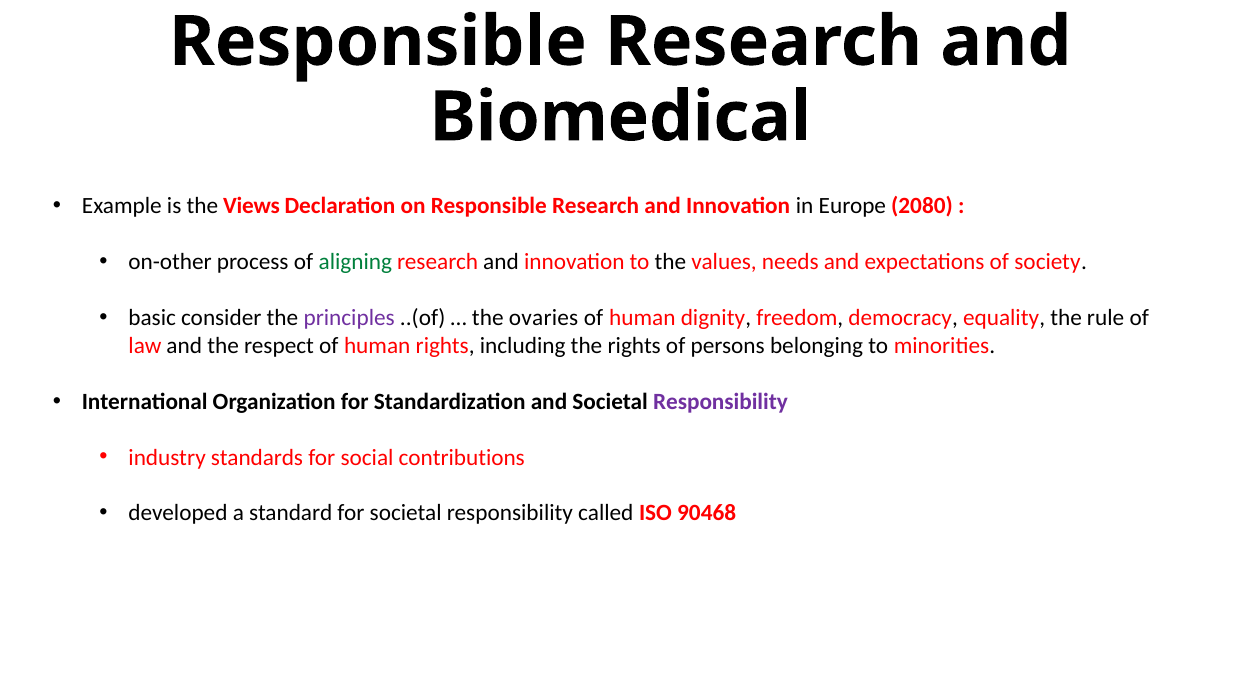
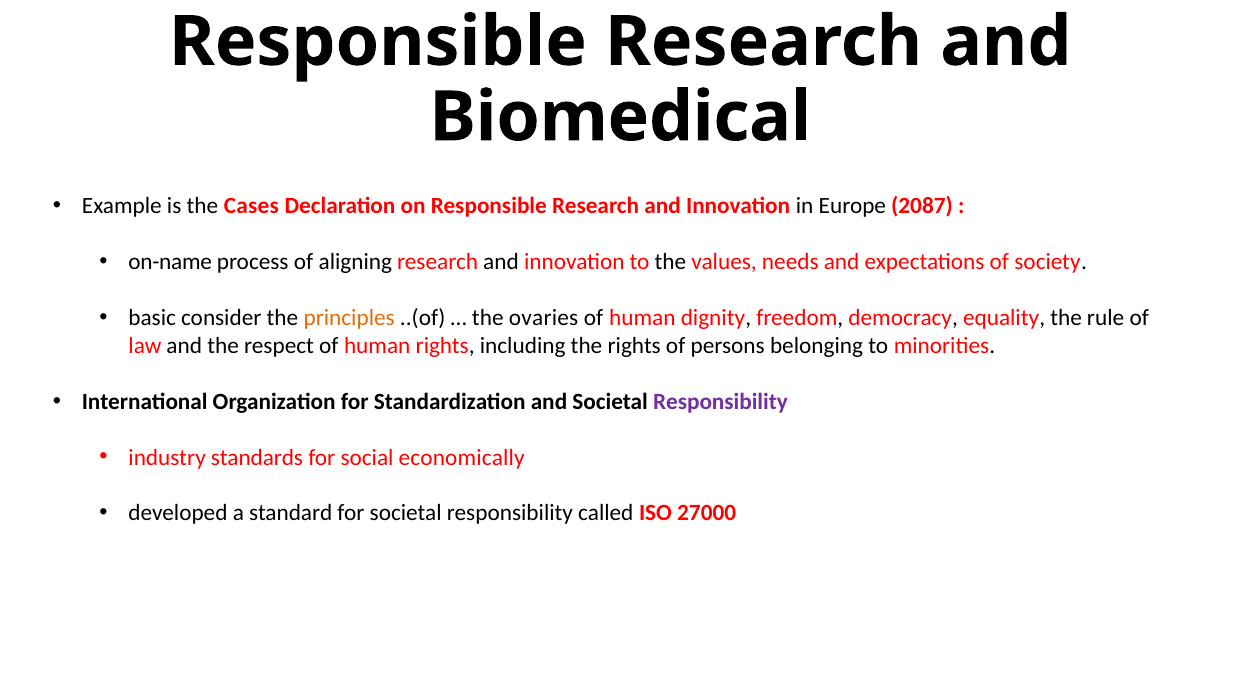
Views: Views -> Cases (251, 206)
2080: 2080 -> 2087 (922, 206)
on-other: on-other -> on-name (170, 262)
aligning colour: green -> black (355, 262)
principles colour: purple -> orange (349, 318)
contributions: contributions -> economically (462, 458)
90468: 90468 -> 27000 (707, 513)
